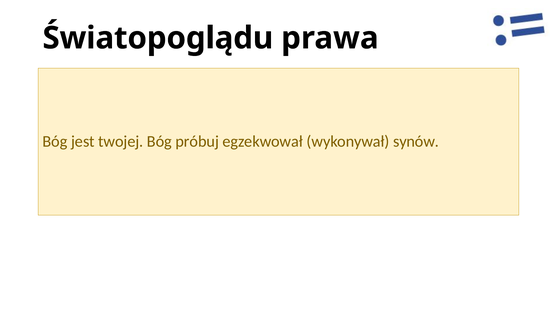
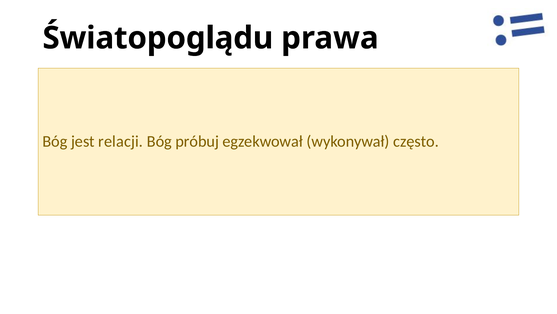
twojej: twojej -> relacji (121, 141)
synów: synów -> często (416, 141)
